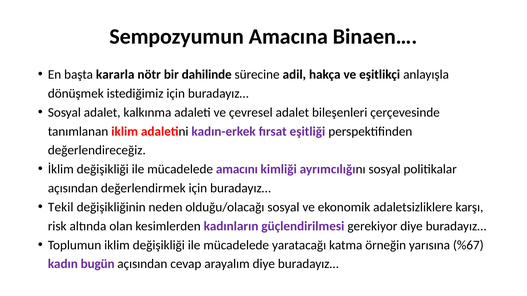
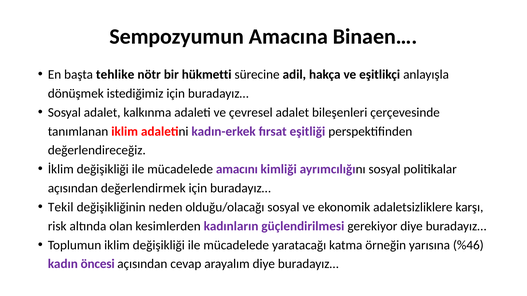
kararla: kararla -> tehlike (115, 75)
dahilinde: dahilinde -> hükmetti (207, 75)
%67: %67 -> %46 (468, 245)
bugün: bugün -> öncesi (98, 264)
